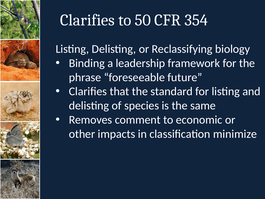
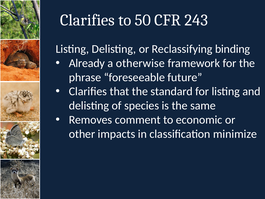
354: 354 -> 243 (196, 20)
biology: biology -> binding (233, 49)
Binding: Binding -> Already (87, 63)
leadership: leadership -> otherwise (140, 63)
